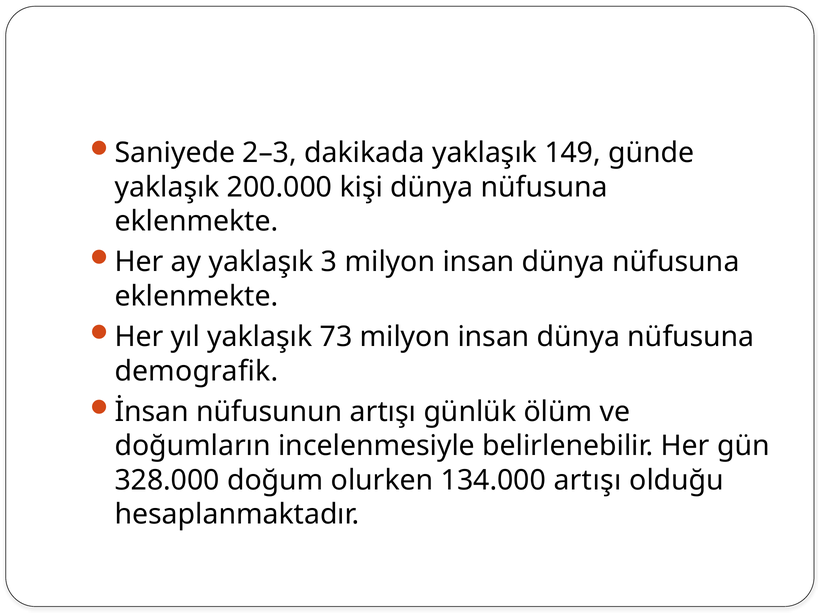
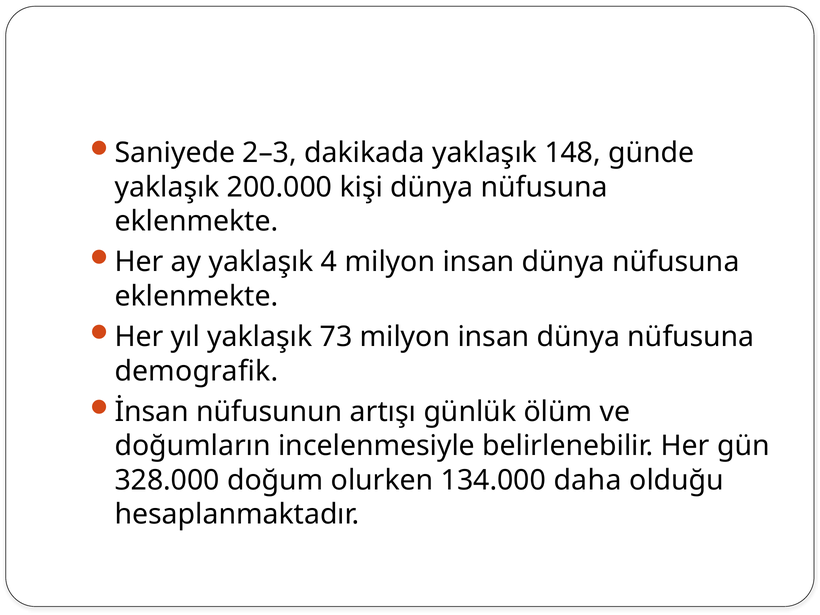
149: 149 -> 148 (573, 153)
3: 3 -> 4 (329, 262)
134.000 artışı: artışı -> daha (588, 480)
